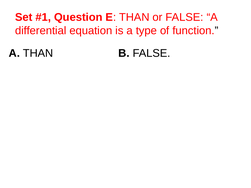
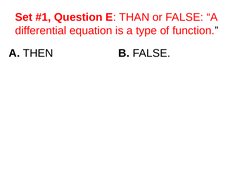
A THAN: THAN -> THEN (38, 53)
